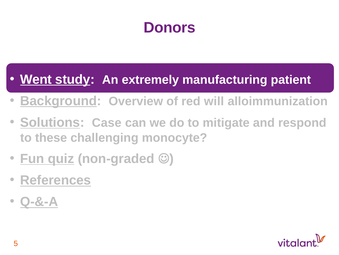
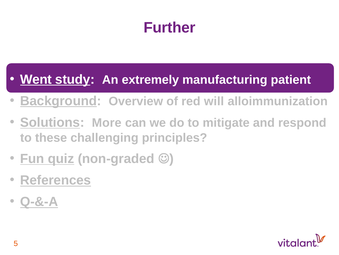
Donors: Donors -> Further (170, 28)
Case: Case -> More (107, 122)
monocyte: monocyte -> principles (175, 137)
